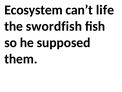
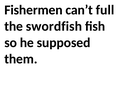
Ecosystem: Ecosystem -> Fishermen (33, 10)
life: life -> full (105, 10)
